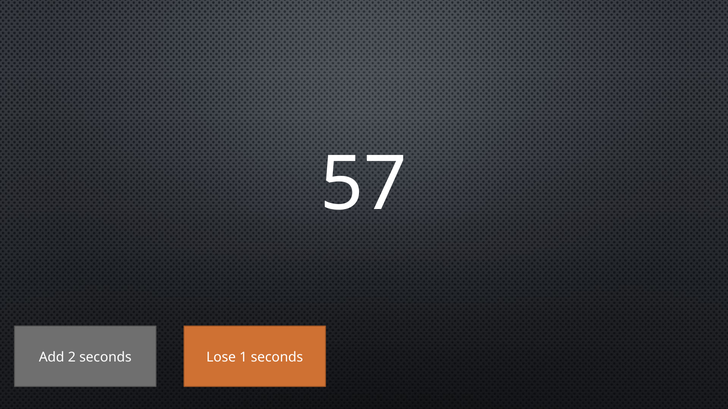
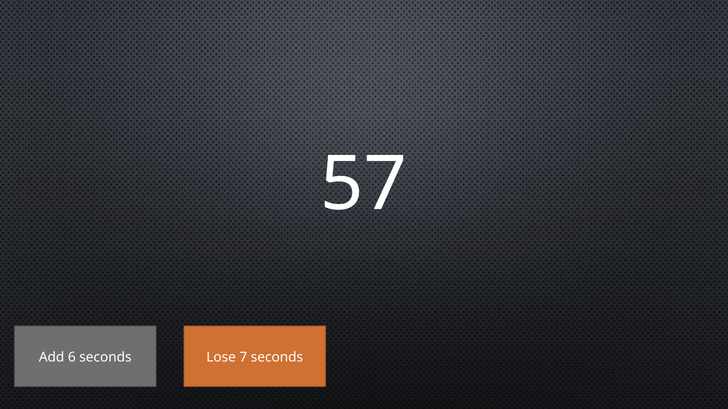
2: 2 -> 6 (72, 358)
1: 1 -> 7 (243, 358)
